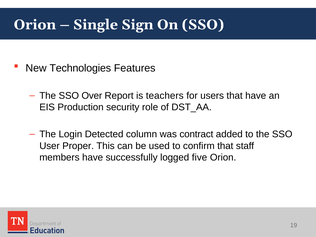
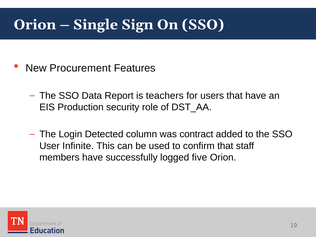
Technologies: Technologies -> Procurement (80, 68)
Over: Over -> Data (92, 96)
Proper: Proper -> Infinite (78, 146)
